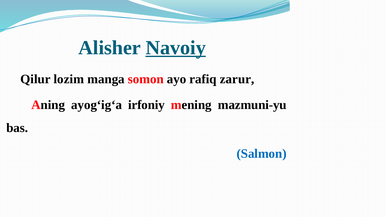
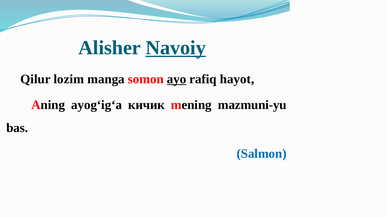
ayo underline: none -> present (177, 79)
zarur: zarur -> hayot (237, 79)
irfoniy: irfoniy -> кичик (147, 105)
